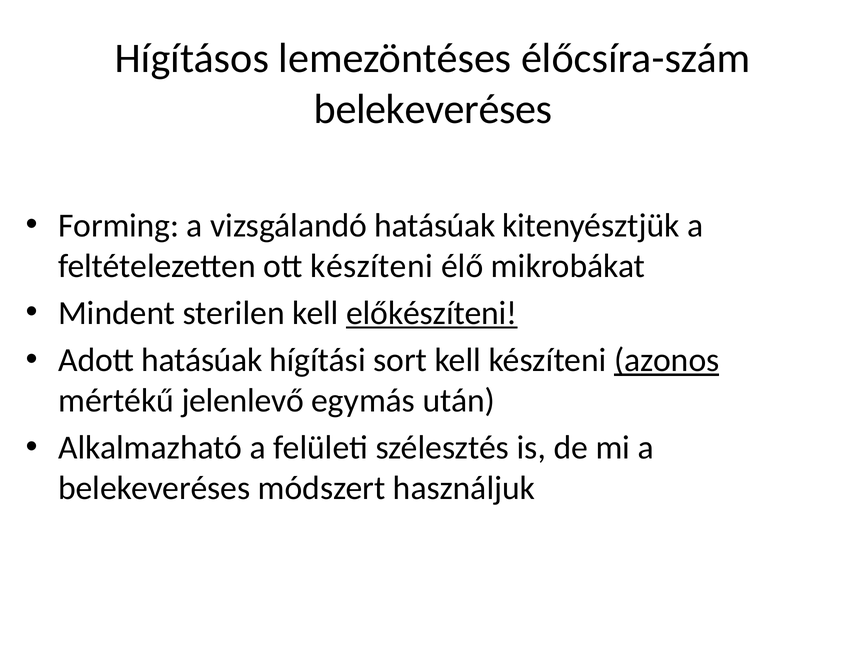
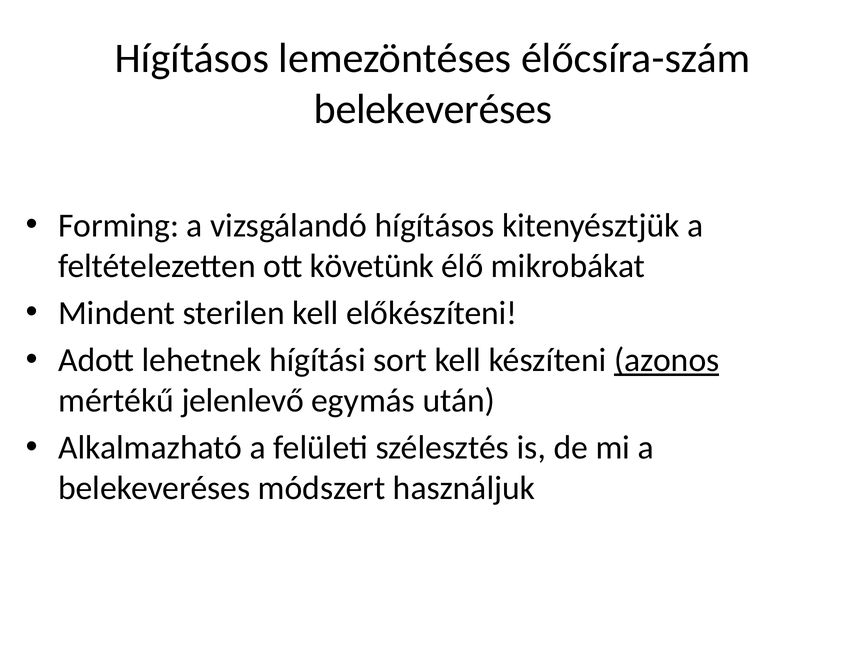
vizsgálandó hatásúak: hatásúak -> hígításos (435, 225)
ott készíteni: készíteni -> követünk (372, 266)
előkészíteni underline: present -> none (432, 313)
Adott hatásúak: hatásúak -> lehetnek (202, 360)
